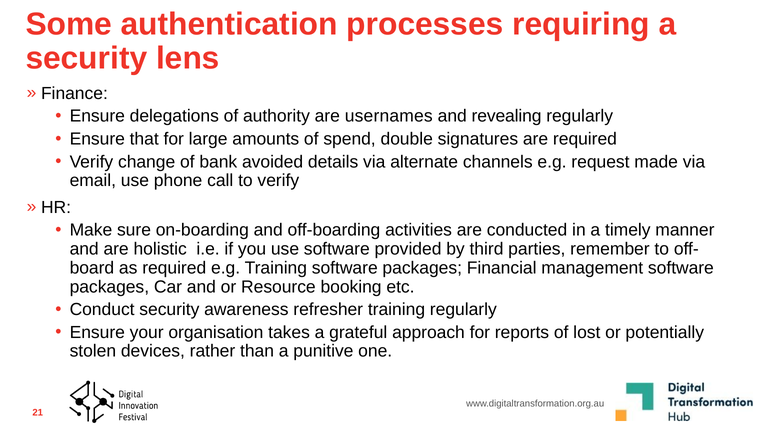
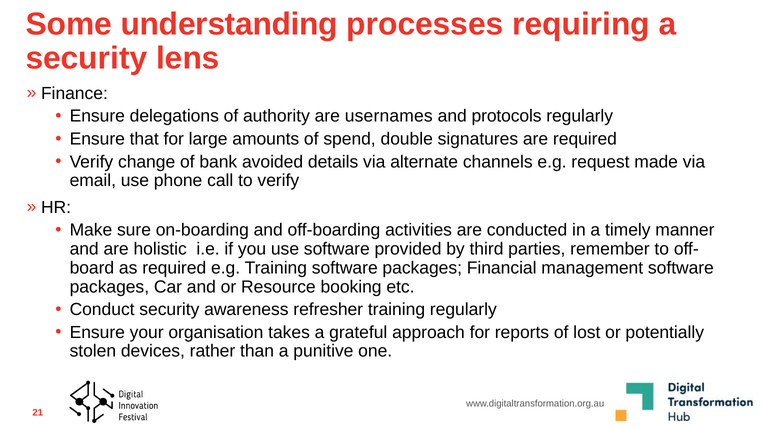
authentication: authentication -> understanding (229, 24)
revealing: revealing -> protocols (507, 116)
